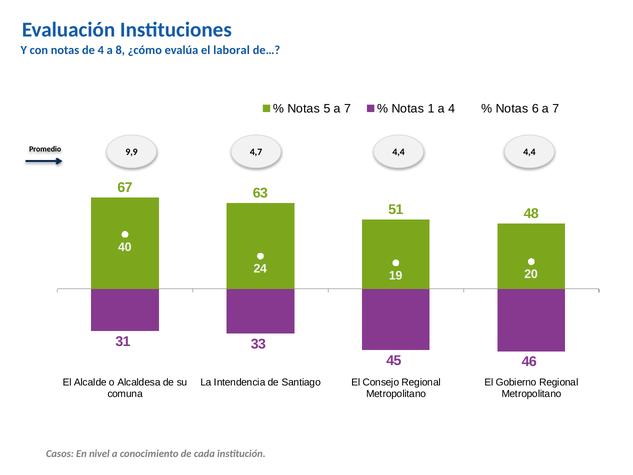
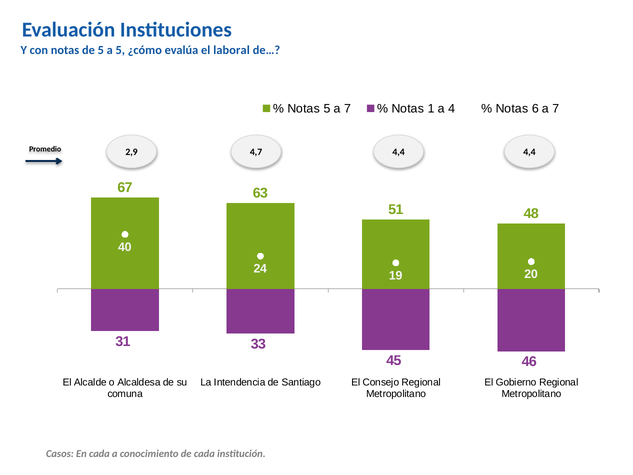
de 4: 4 -> 5 (101, 50)
a 8: 8 -> 5 (120, 50)
9,9: 9,9 -> 2,9 (132, 152)
En nivel: nivel -> cada (99, 454)
